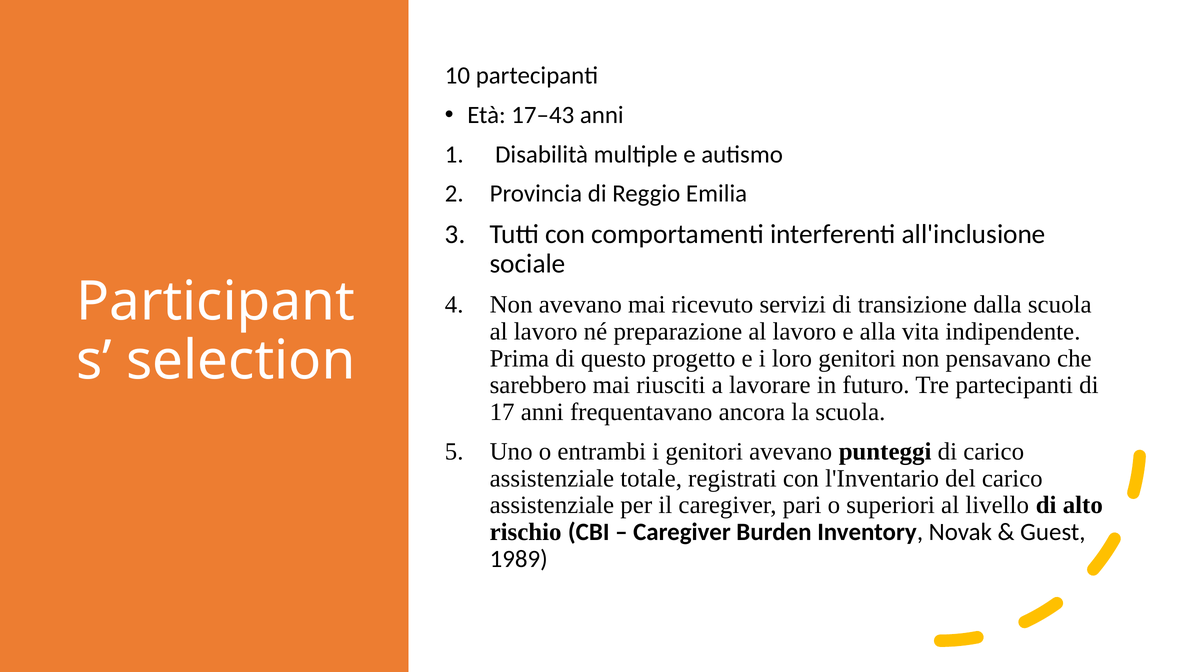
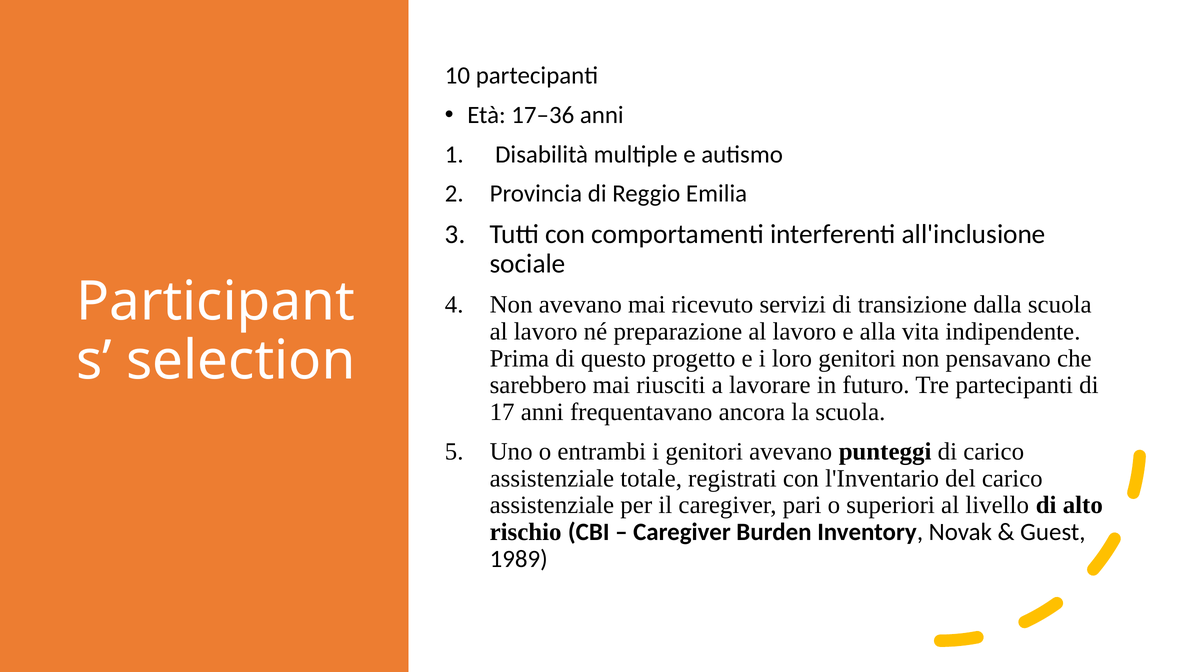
17–43: 17–43 -> 17–36 (543, 115)
